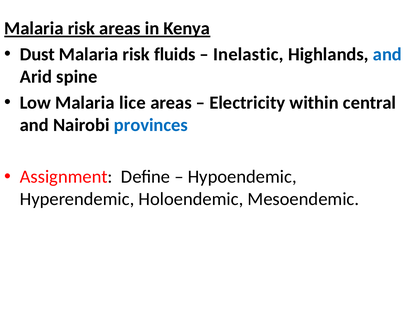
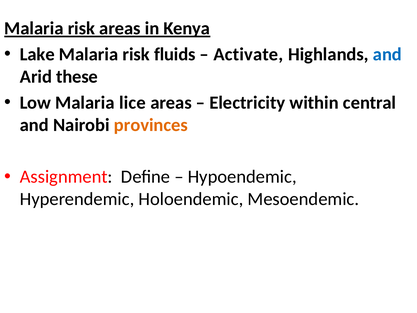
Dust: Dust -> Lake (37, 54)
Inelastic: Inelastic -> Activate (248, 54)
spine: spine -> these (77, 77)
provinces colour: blue -> orange (151, 125)
